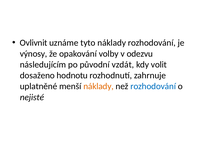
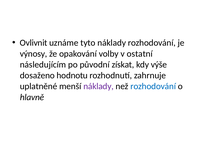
odezvu: odezvu -> ostatní (140, 54)
vzdát: vzdát -> získat (123, 65)
volit: volit -> výše (159, 65)
náklady colour: orange -> purple (99, 86)
nejisté: nejisté -> hlavně (32, 97)
